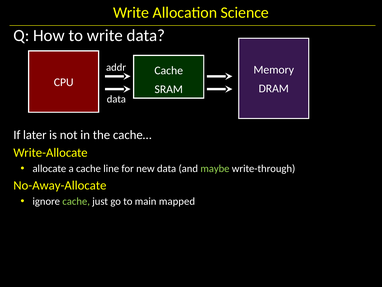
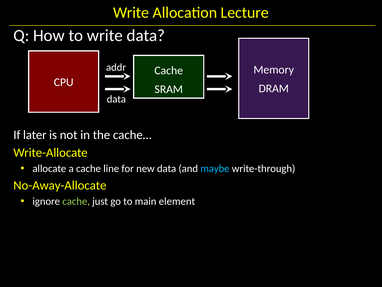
Science: Science -> Lecture (245, 13)
maybe colour: light green -> light blue (215, 168)
mapped: mapped -> element (177, 201)
